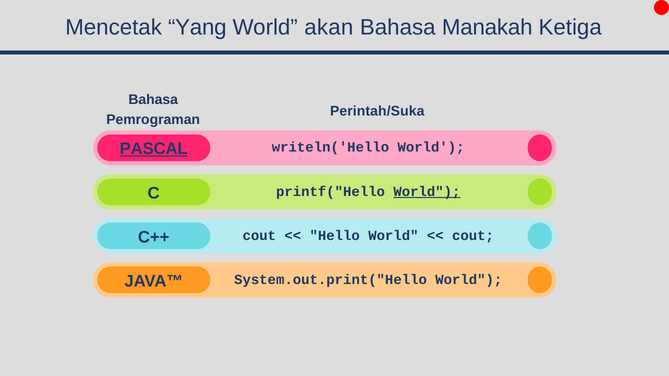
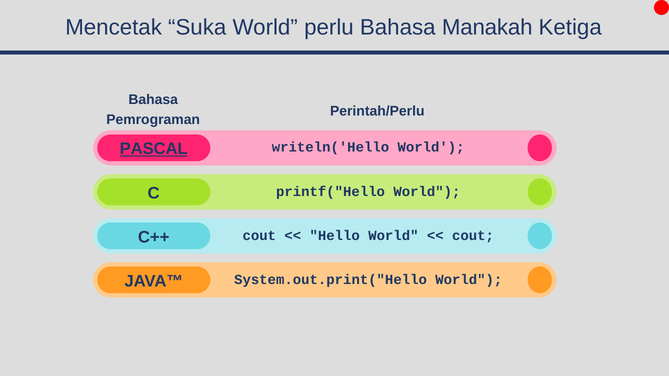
Yang: Yang -> Suka (197, 27)
akan: akan -> perlu (329, 27)
Perintah/Suka: Perintah/Suka -> Perintah/Perlu (377, 111)
World underline: present -> none (427, 192)
